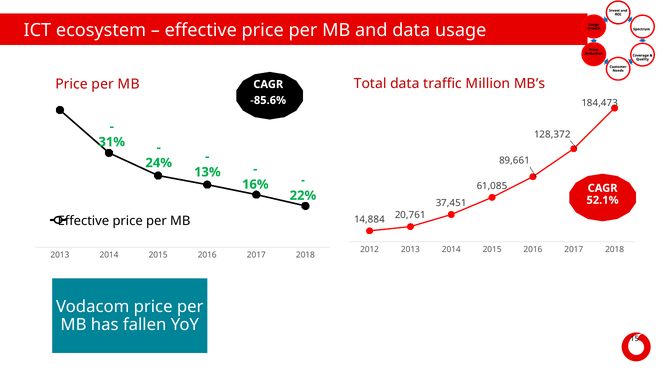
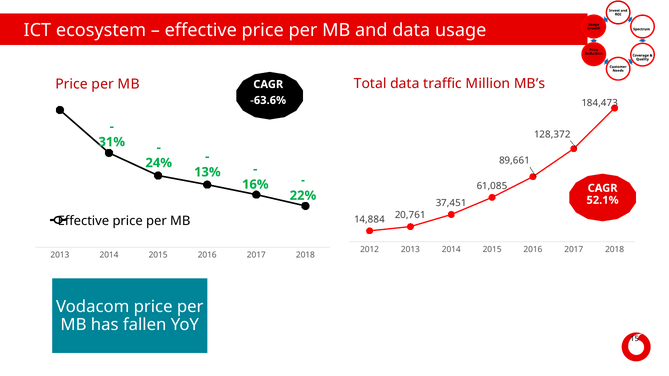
-85.6%: -85.6% -> -63.6% (268, 100)
